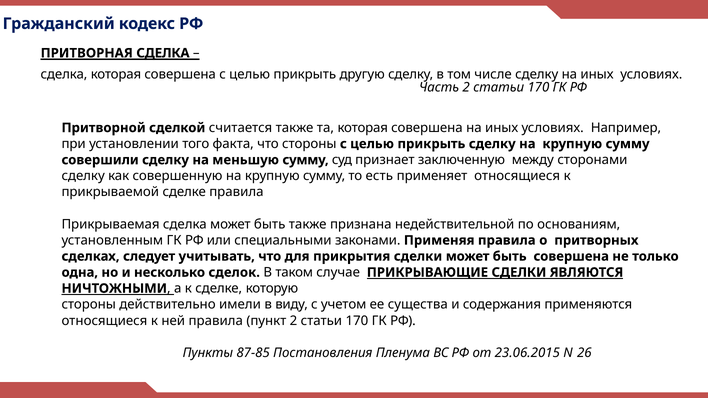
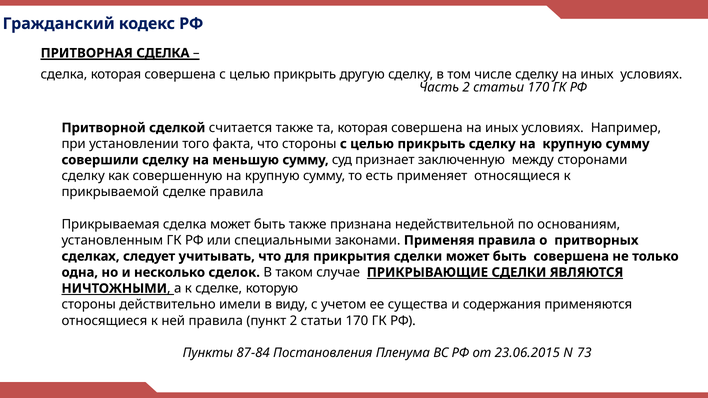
87-85: 87-85 -> 87-84 (253, 353)
26: 26 -> 73 (584, 353)
